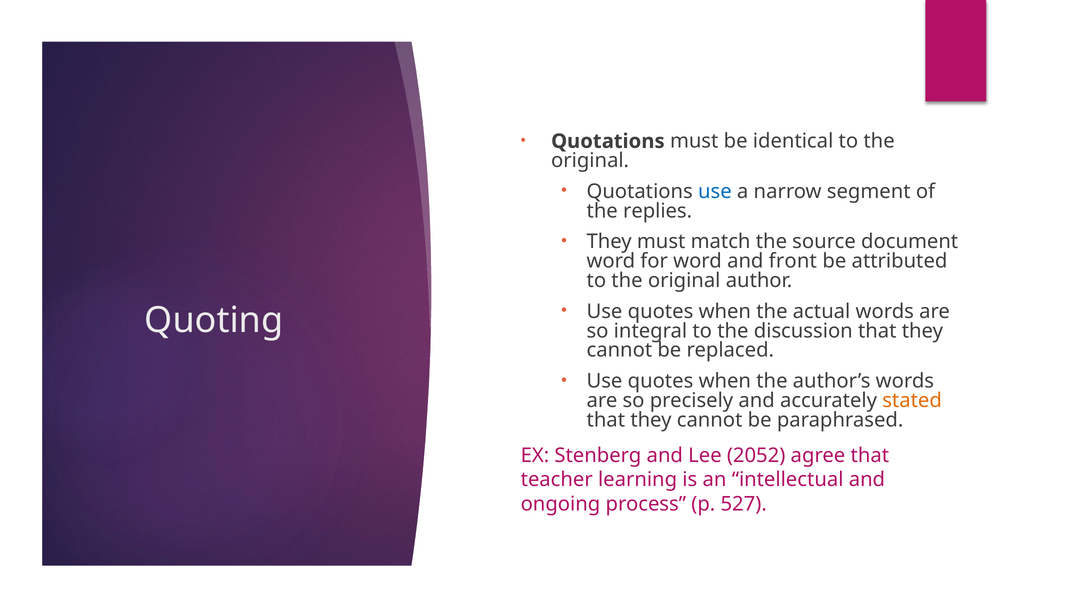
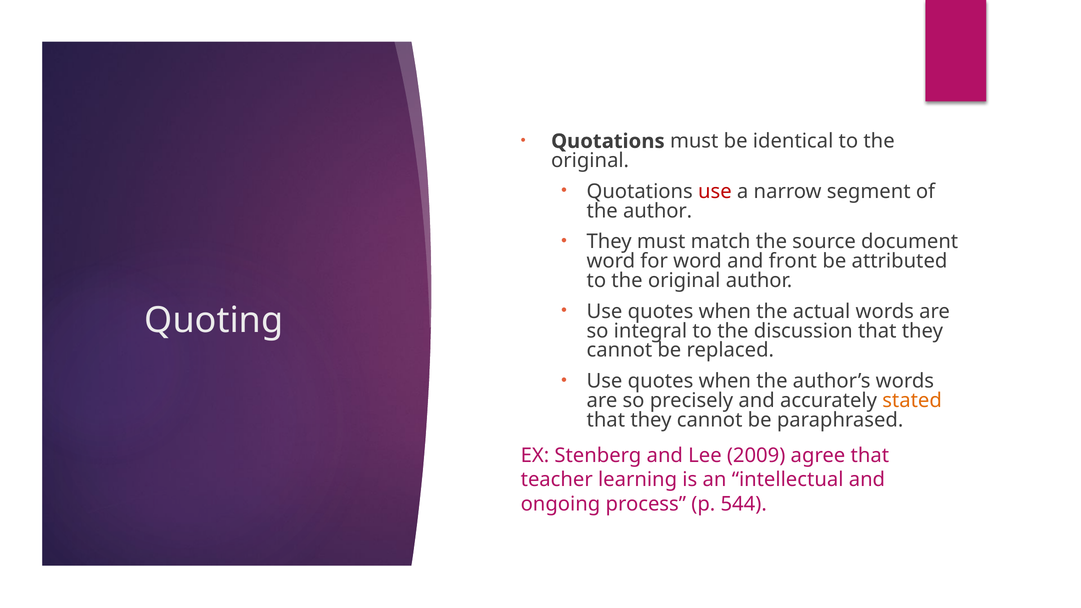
use colour: blue -> red (715, 191)
the replies: replies -> author (658, 211)
2052: 2052 -> 2009 (756, 455)
527: 527 -> 544 (744, 504)
